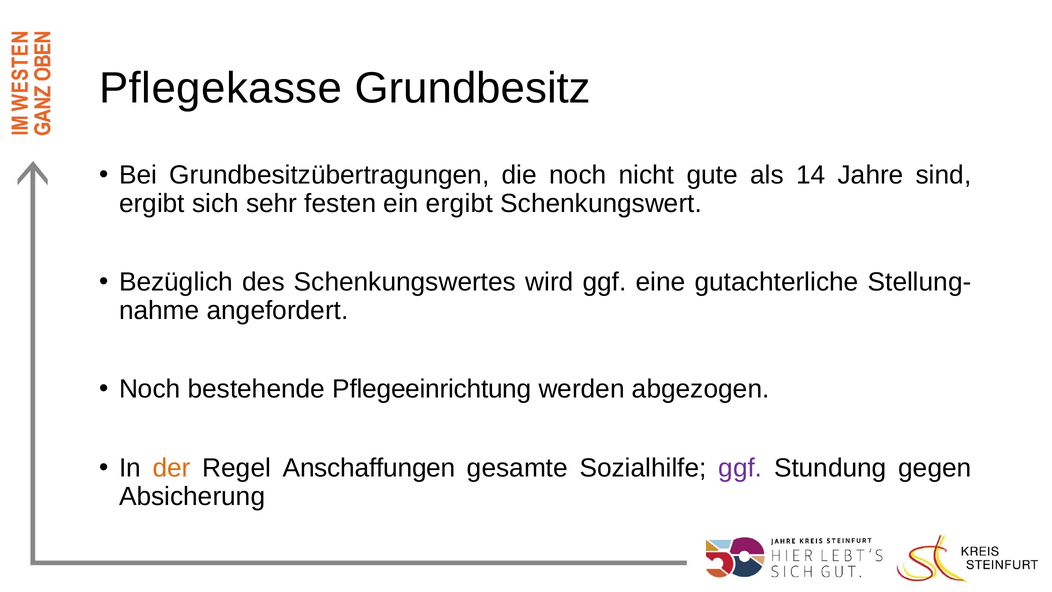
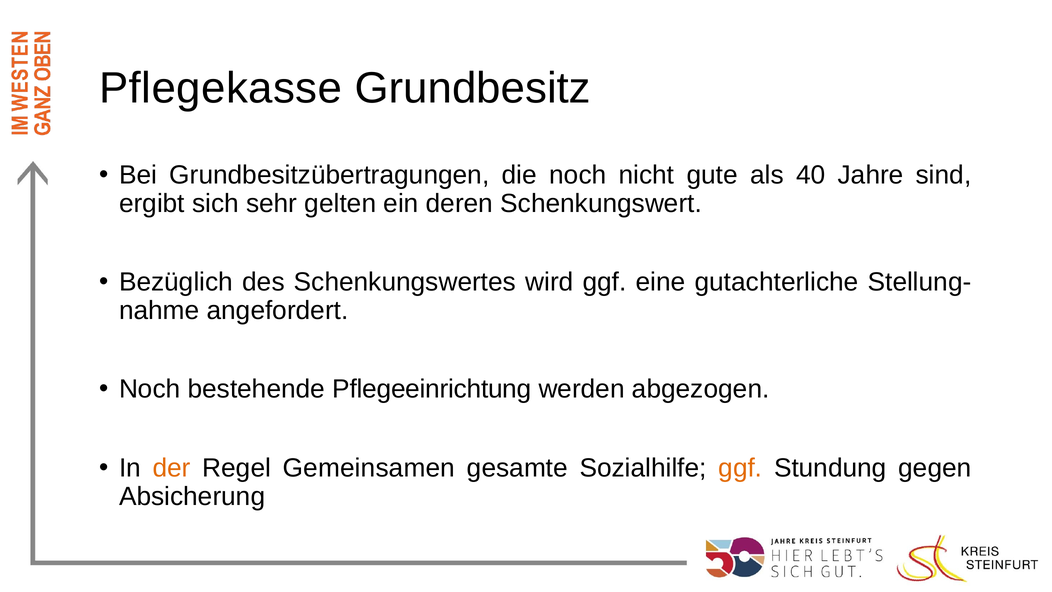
14: 14 -> 40 (811, 175)
festen: festen -> gelten (340, 203)
ein ergibt: ergibt -> deren (459, 203)
Anschaffungen: Anschaffungen -> Gemeinsamen (369, 468)
ggf colour: purple -> orange (740, 468)
